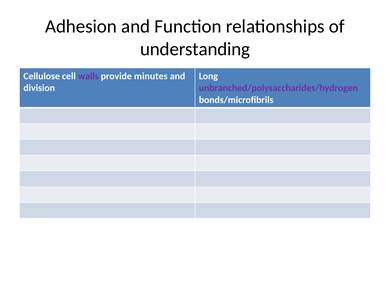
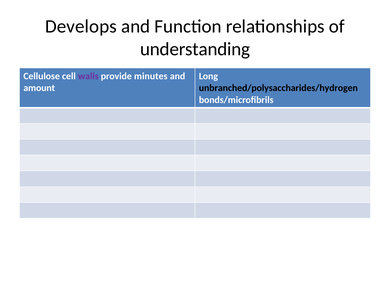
Adhesion: Adhesion -> Develops (81, 26)
division: division -> amount (39, 88)
unbranched/polysaccharides/hydrogen colour: purple -> black (278, 88)
